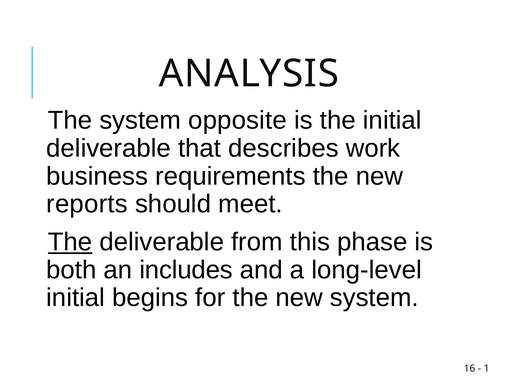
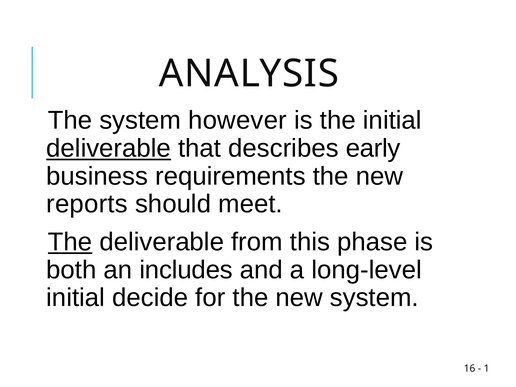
opposite: opposite -> however (238, 120)
deliverable underline: none -> present (109, 148)
work: work -> early (373, 148)
begins: begins -> decide (150, 298)
